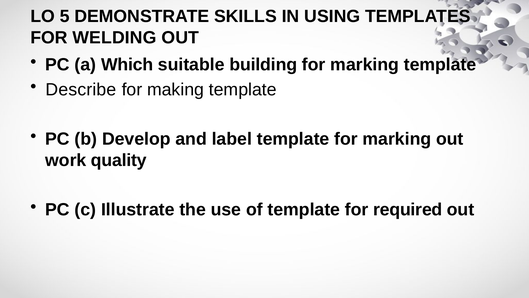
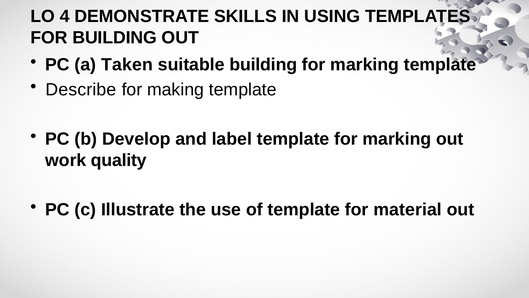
5: 5 -> 4 (65, 16)
FOR WELDING: WELDING -> BUILDING (115, 38)
Which: Which -> Taken (127, 65)
required: required -> material (408, 209)
